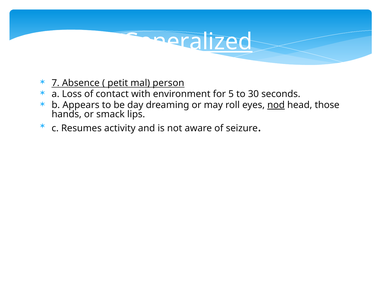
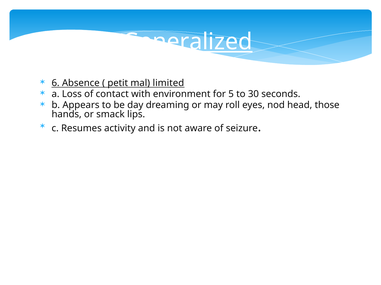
7: 7 -> 6 (56, 83)
person: person -> limited (168, 83)
nod underline: present -> none (276, 105)
